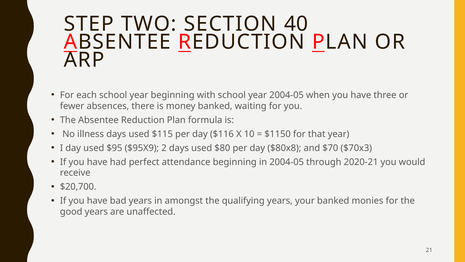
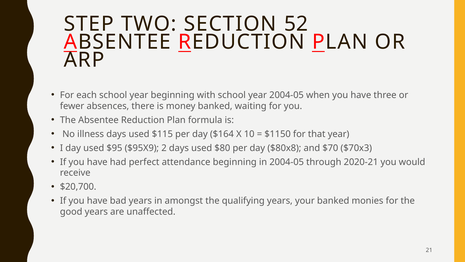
40: 40 -> 52 (296, 24)
$116: $116 -> $164 (222, 134)
